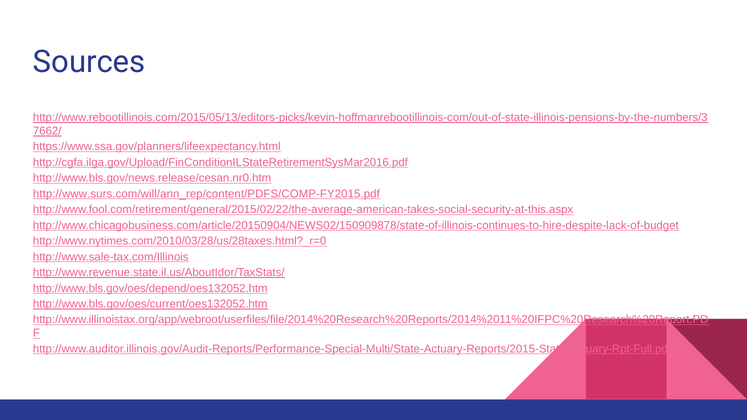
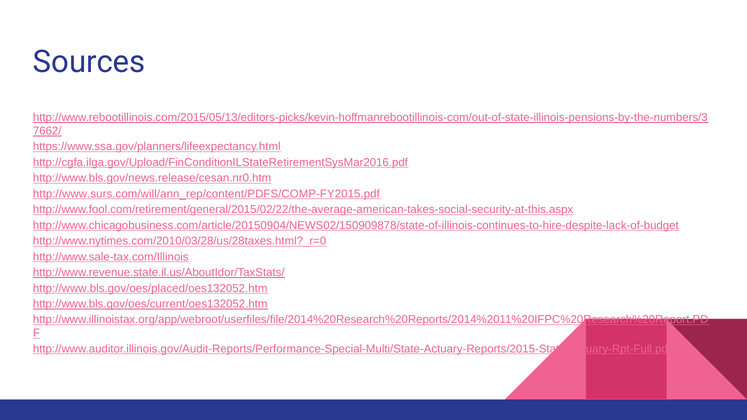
http://www.bls.gov/oes/depend/oes132052.htm: http://www.bls.gov/oes/depend/oes132052.htm -> http://www.bls.gov/oes/placed/oes132052.htm (150, 288)
